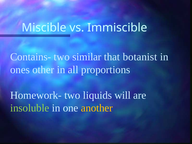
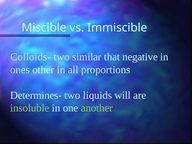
Contains-: Contains- -> Colloids- (31, 57)
botanist: botanist -> negative (140, 57)
Homework-: Homework- -> Determines- (36, 95)
another colour: yellow -> light green (97, 108)
